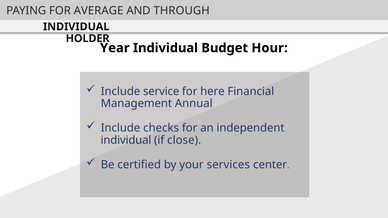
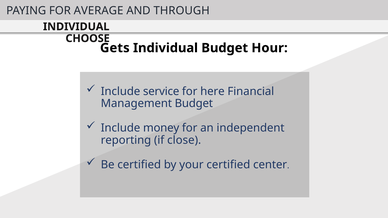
HOLDER: HOLDER -> CHOOSE (88, 38)
Year: Year -> Gets (115, 48)
Management Annual: Annual -> Budget (194, 104)
checks: checks -> money (161, 128)
individual: individual -> reporting (126, 140)
your services: services -> certified (228, 165)
